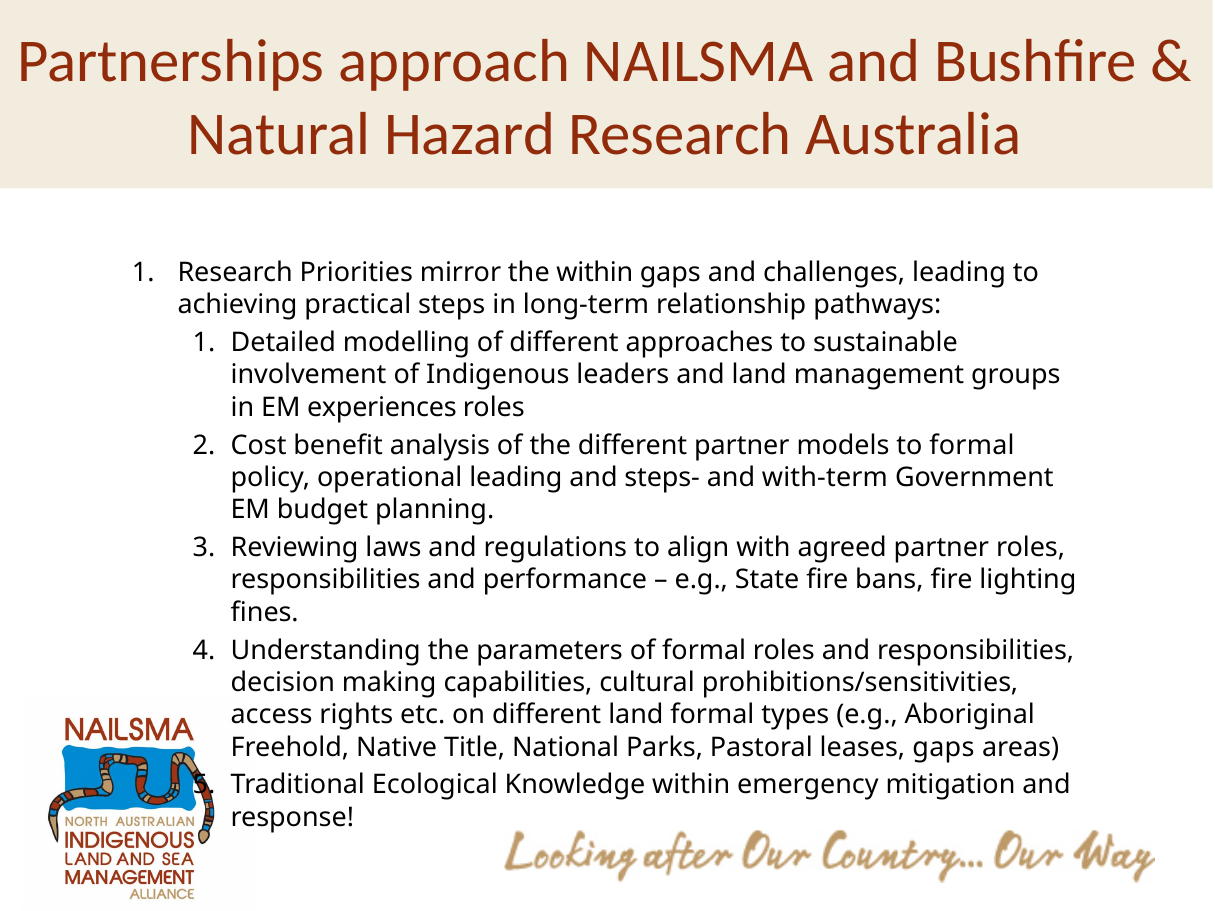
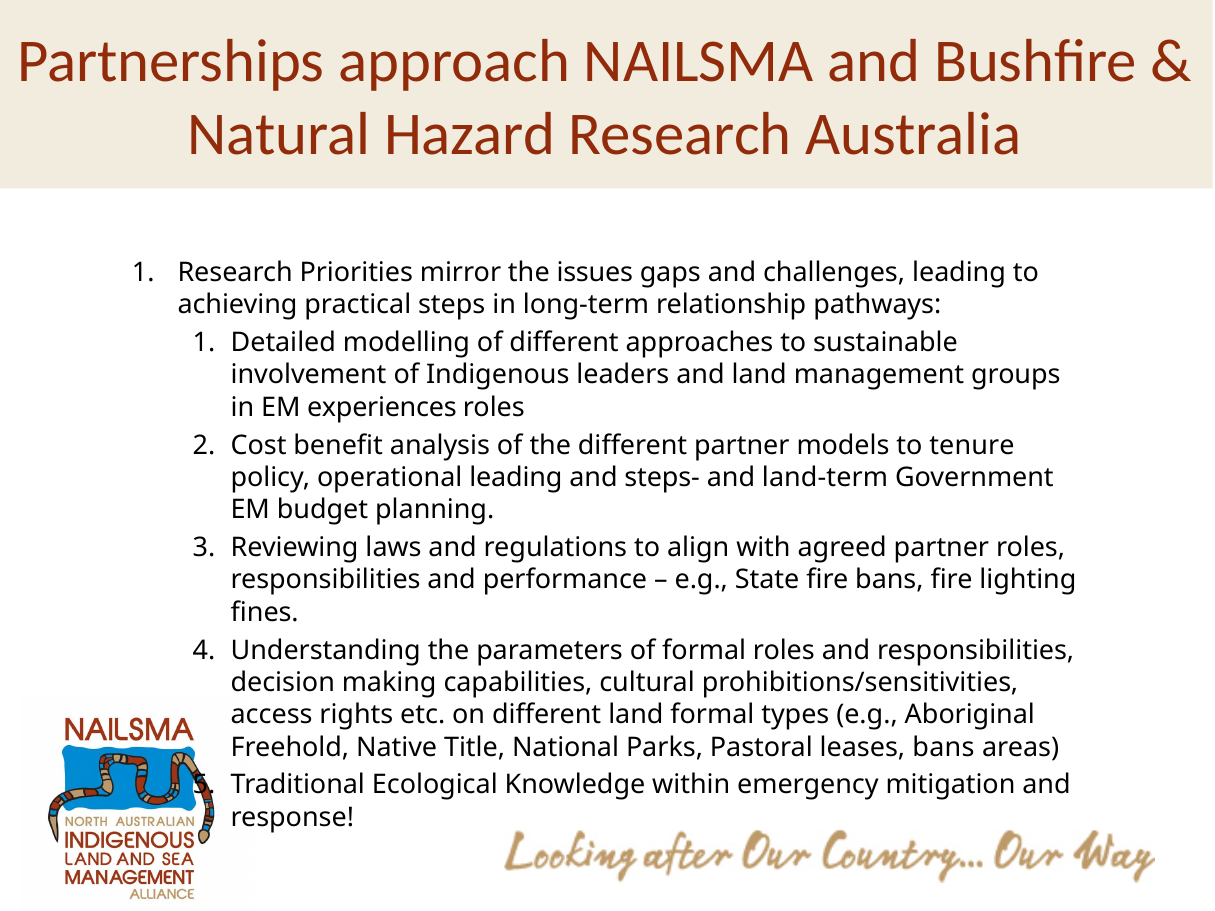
the within: within -> issues (595, 273)
to formal: formal -> tenure (972, 445)
with-term: with-term -> land-term (825, 478)
leases gaps: gaps -> bans (944, 748)
